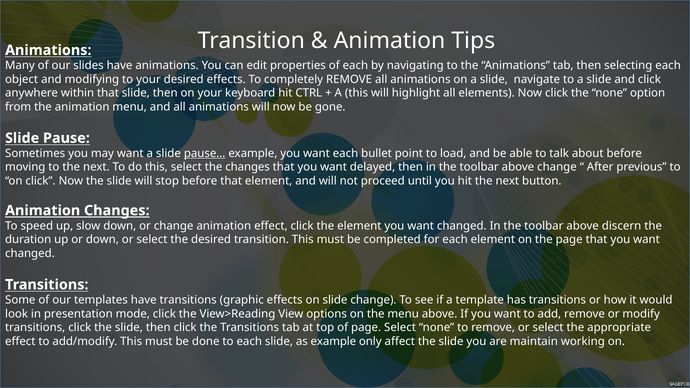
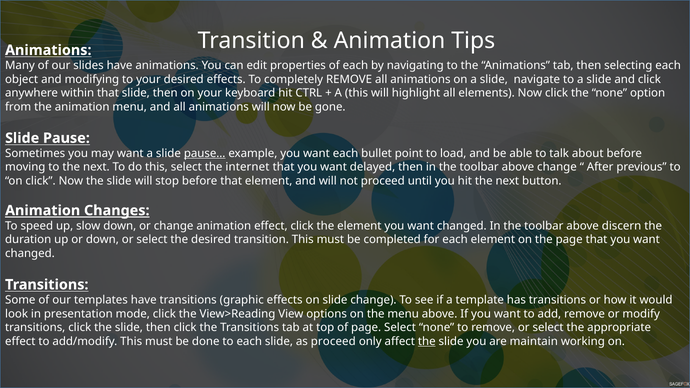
the changes: changes -> internet (247, 167)
as example: example -> proceed (333, 341)
the underline: none -> present (427, 341)
